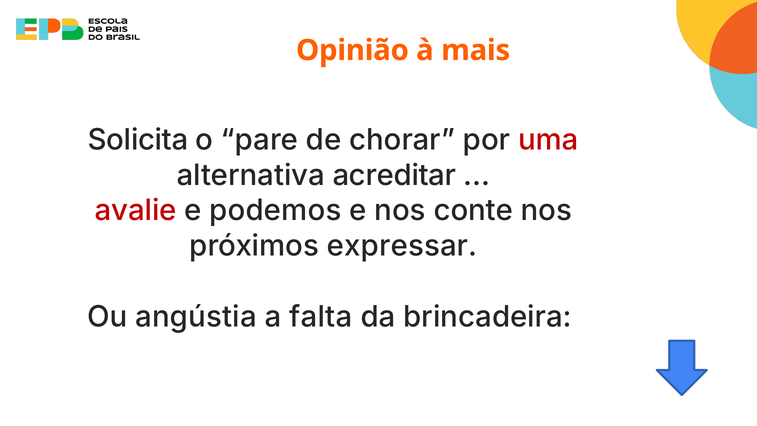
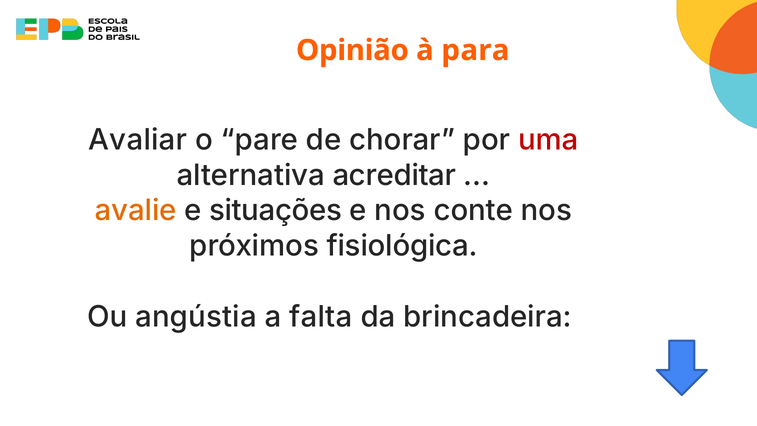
mais: mais -> para (475, 50)
Solicita: Solicita -> Avaliar (138, 140)
avalie colour: red -> orange (136, 211)
podemos: podemos -> situações (276, 211)
expressar: expressar -> fisiológica (402, 246)
